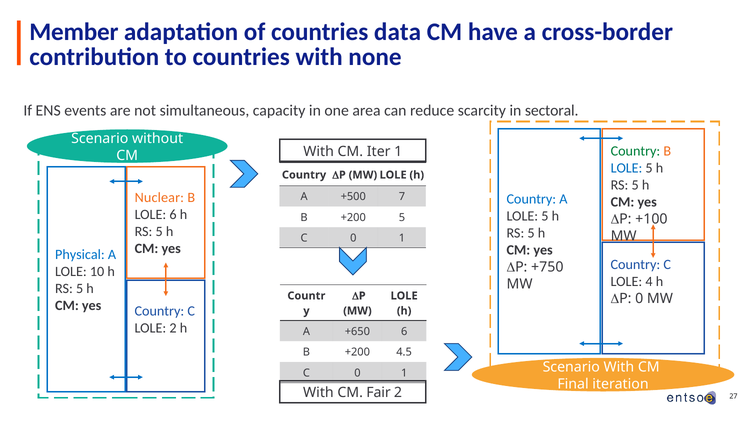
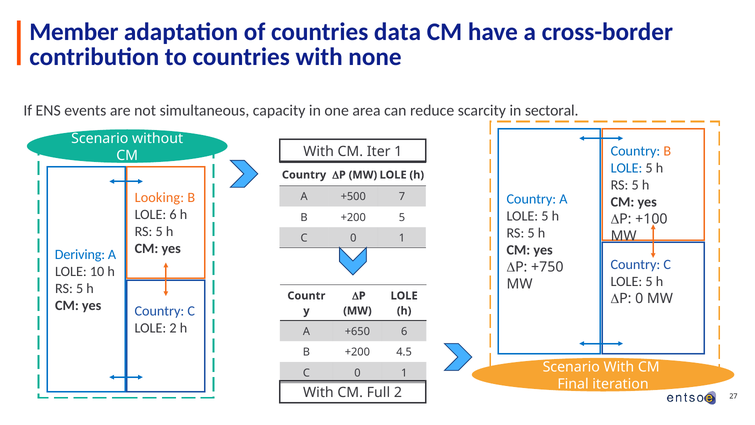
Country colour: green -> blue (635, 151)
Nuclear: Nuclear -> Looking (159, 198)
Physical: Physical -> Deriving (80, 254)
4: 4 -> 5 (649, 281)
Fair: Fair -> Full (378, 392)
